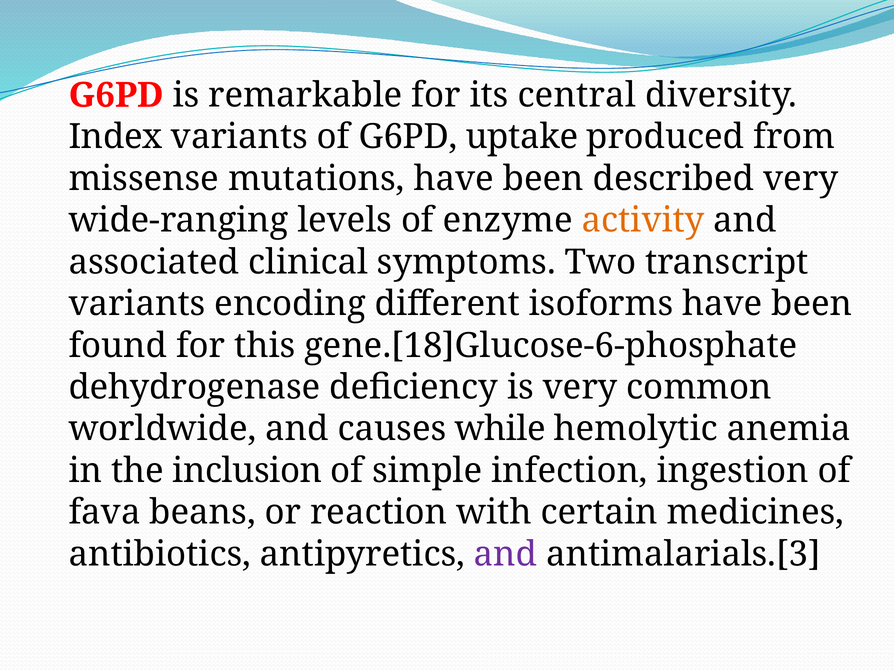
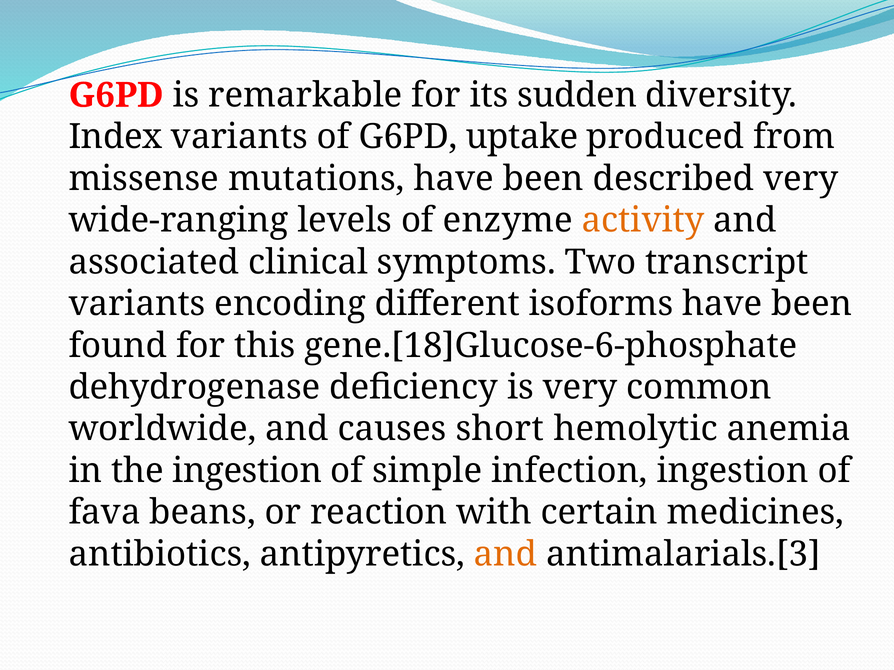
central: central -> sudden (577, 95)
while: while -> short (500, 429)
the inclusion: inclusion -> ingestion (247, 471)
and colour: purple -> orange (506, 555)
